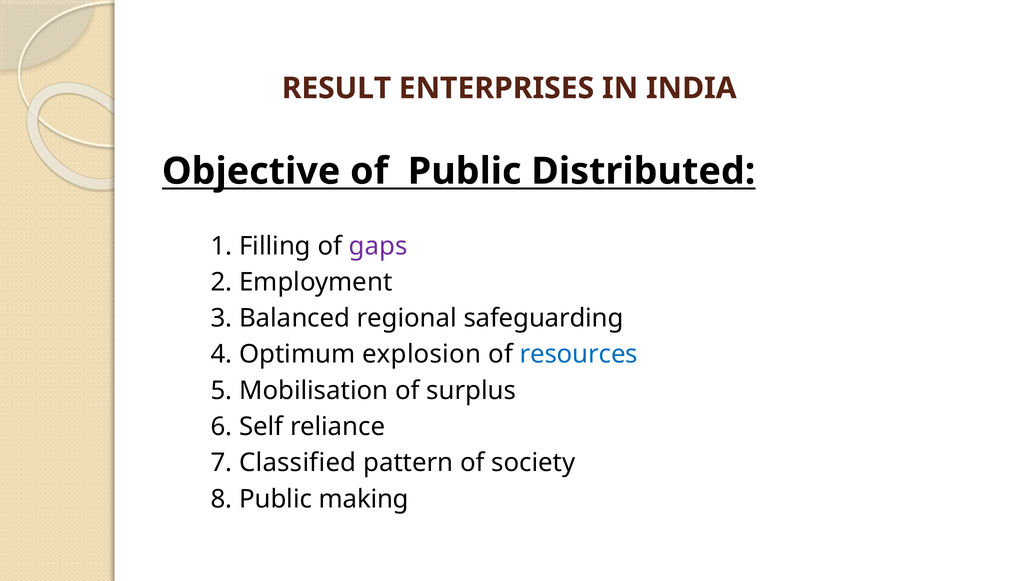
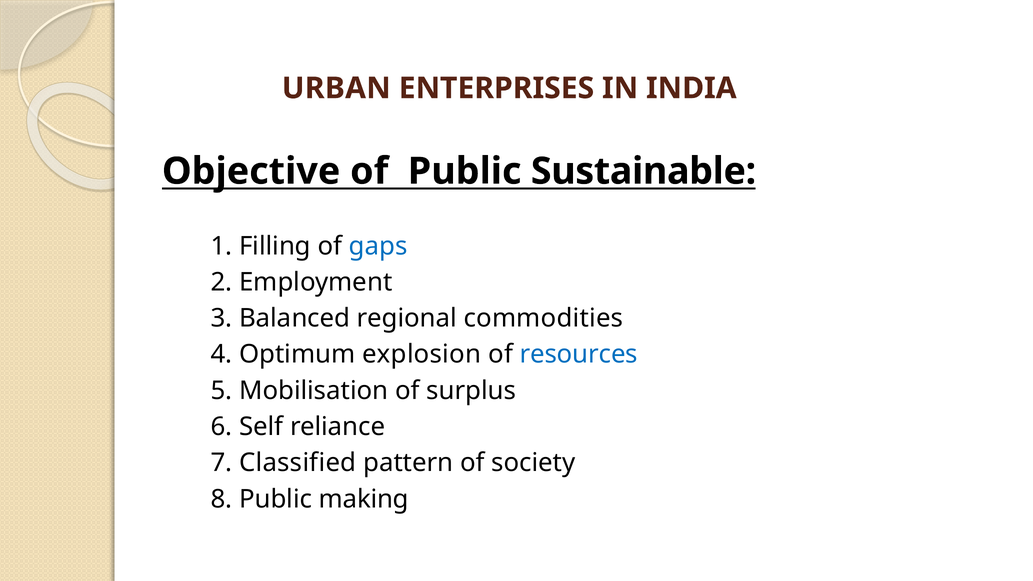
RESULT: RESULT -> URBAN (336, 88)
Distributed: Distributed -> Sustainable (644, 171)
gaps colour: purple -> blue (378, 246)
safeguarding: safeguarding -> commodities (543, 318)
